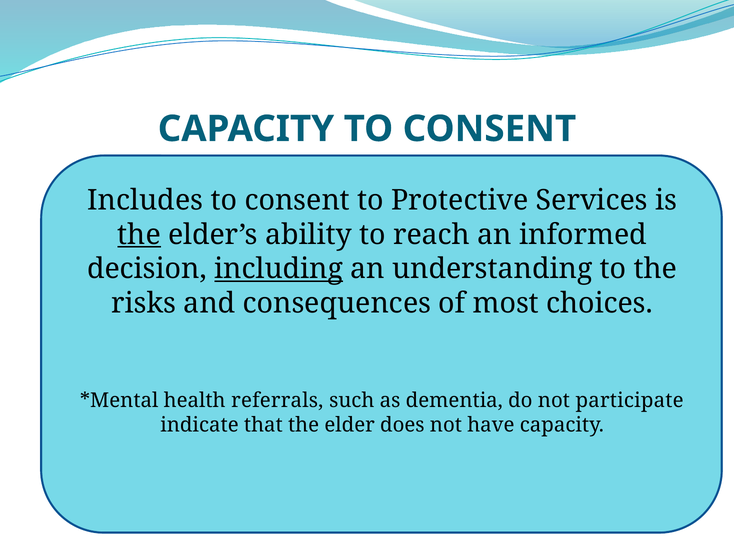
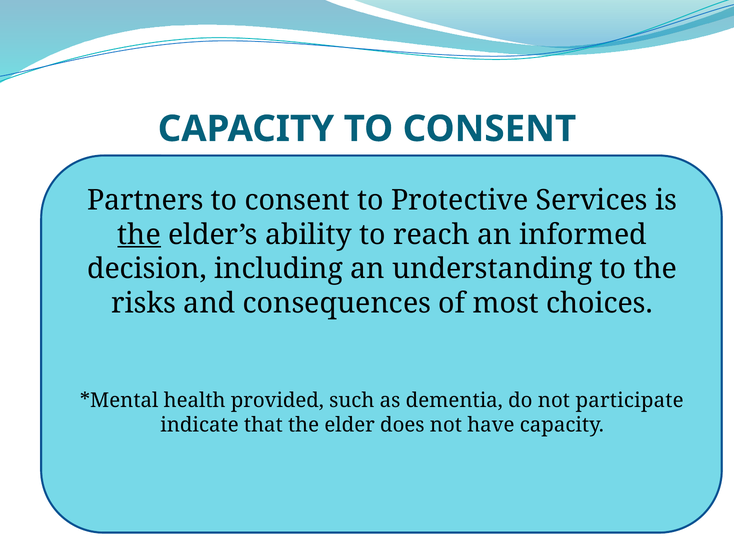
Includes: Includes -> Partners (145, 200)
including underline: present -> none (279, 269)
referrals: referrals -> provided (277, 400)
